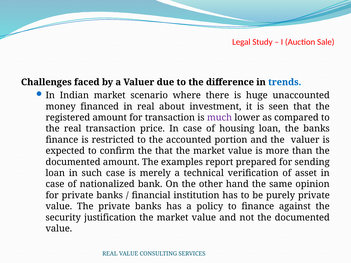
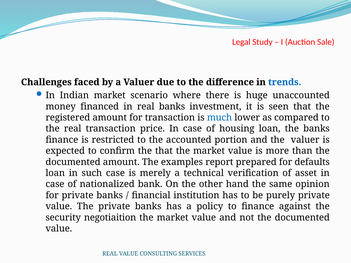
real about: about -> banks (172, 107)
much colour: purple -> blue (220, 118)
sending: sending -> defaults (312, 162)
justification: justification -> negotiaition (110, 218)
